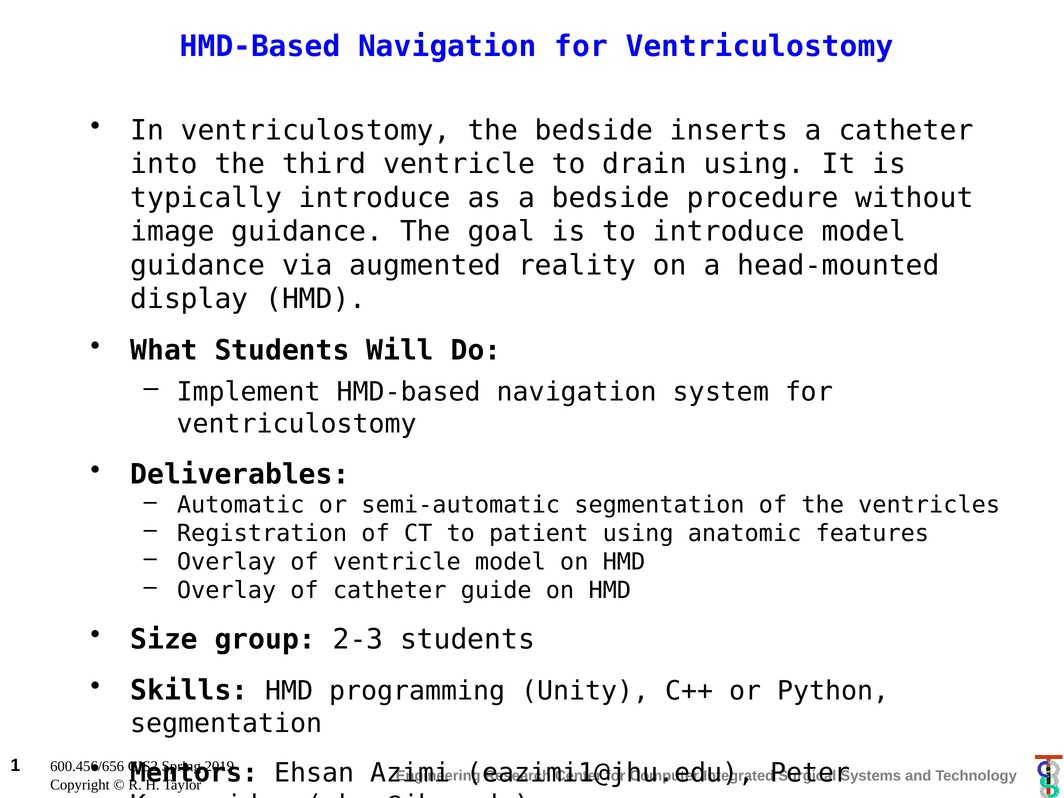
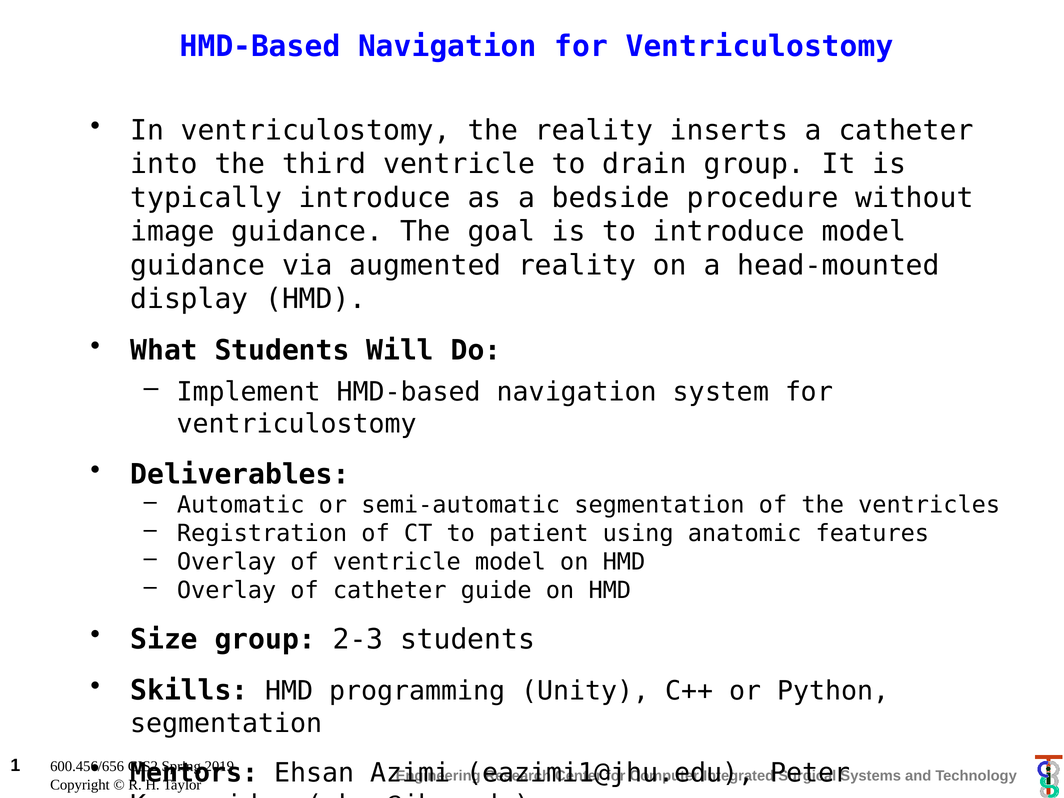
the bedside: bedside -> reality (594, 131)
drain using: using -> group (754, 164)
